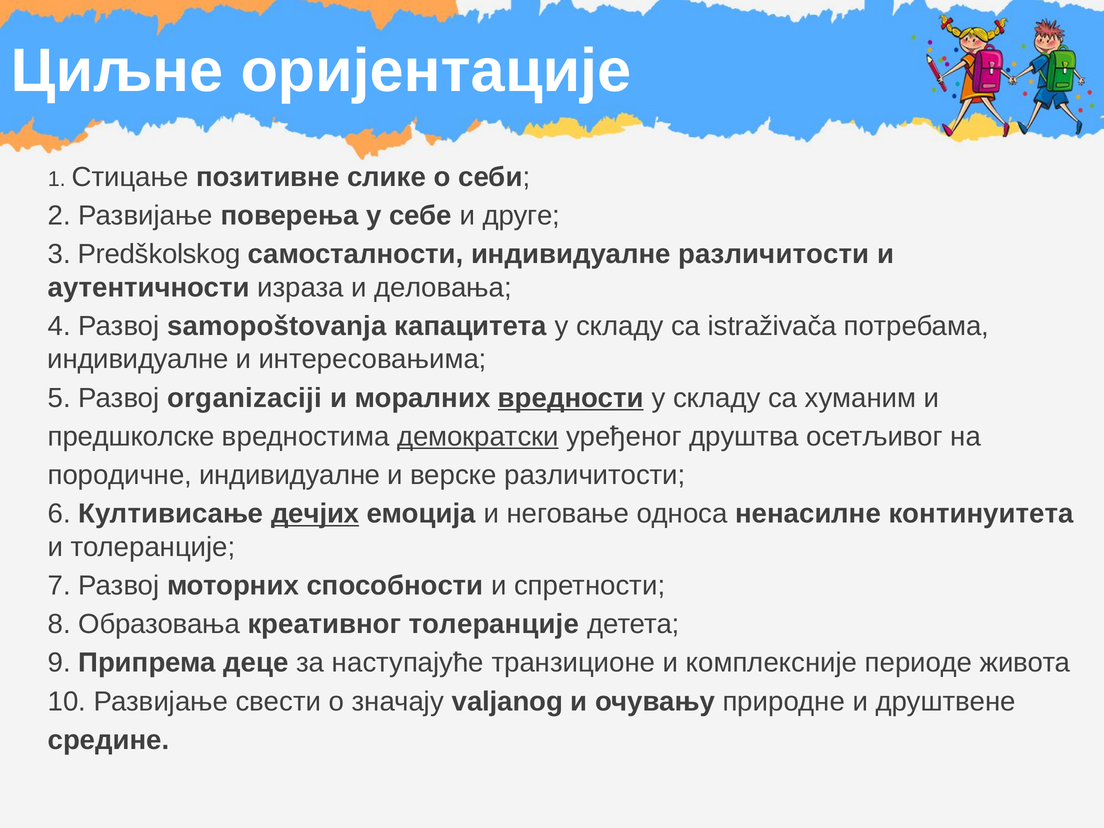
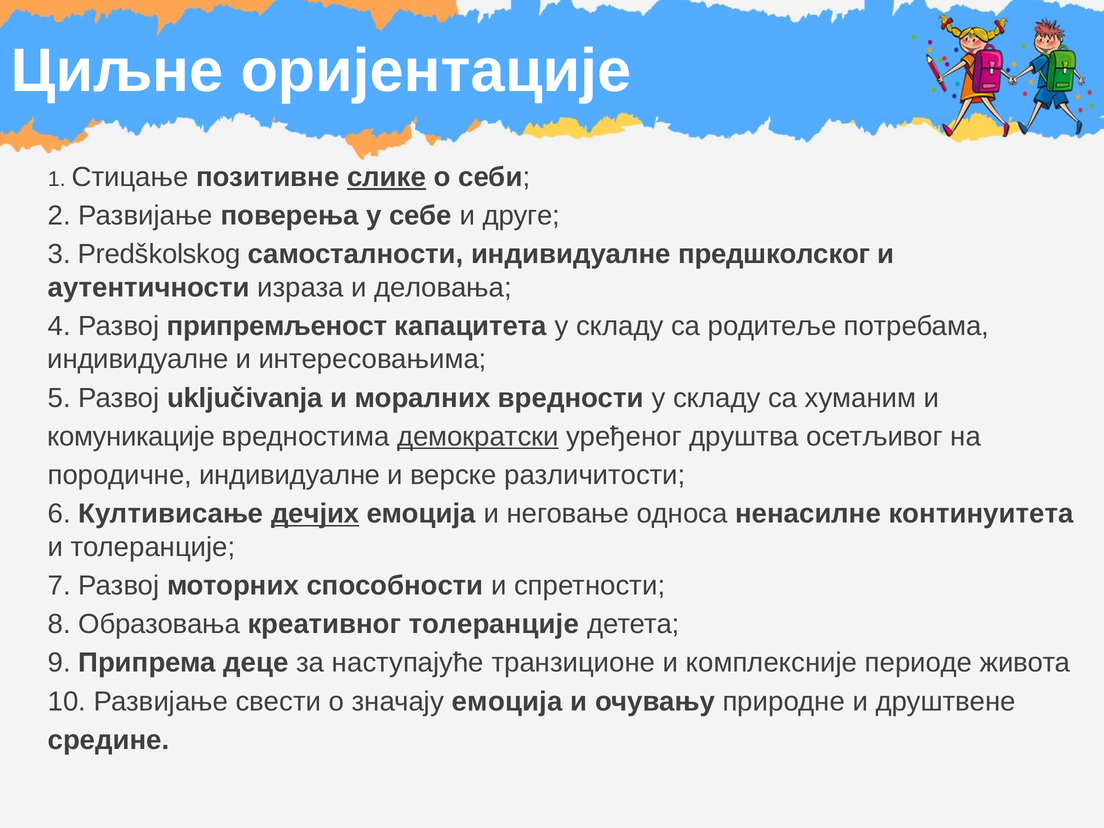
слике underline: none -> present (387, 177)
индивидуалне различитости: различитости -> предшколског (774, 254)
samopoštovanja: samopoštovanja -> припремљеност (277, 326)
istraživača: istraživača -> родитеље (772, 326)
organizaciji: organizaciji -> uključivanja (245, 398)
вредности underline: present -> none (571, 398)
предшколске: предшколске -> комуникације (131, 437)
значају valjanog: valjanog -> емоција (507, 701)
